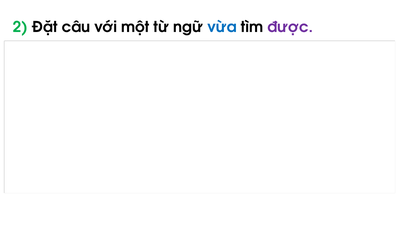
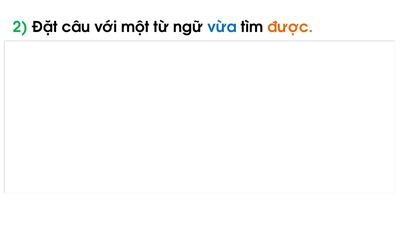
được colour: purple -> orange (290, 27)
